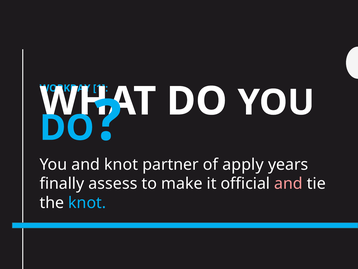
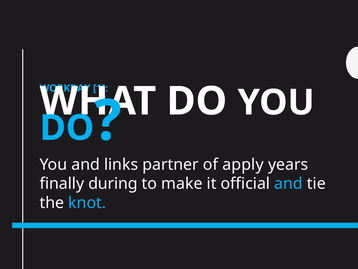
and knot: knot -> links (121, 164)
assess: assess -> during (113, 183)
and colour: pink -> light blue (288, 183)
